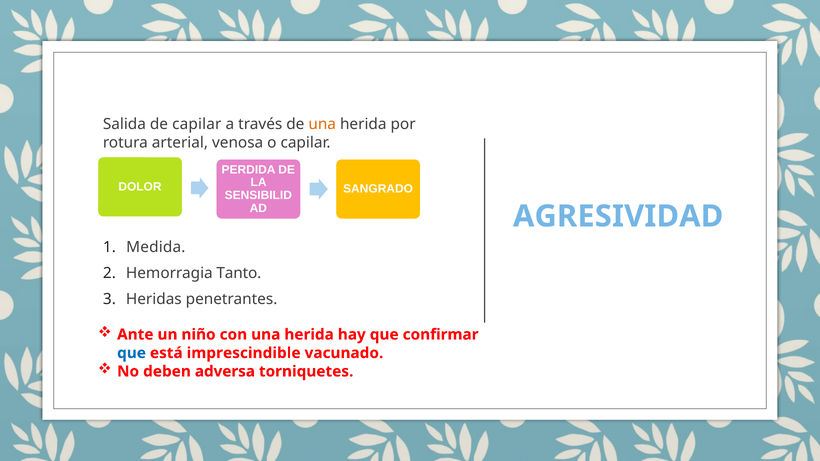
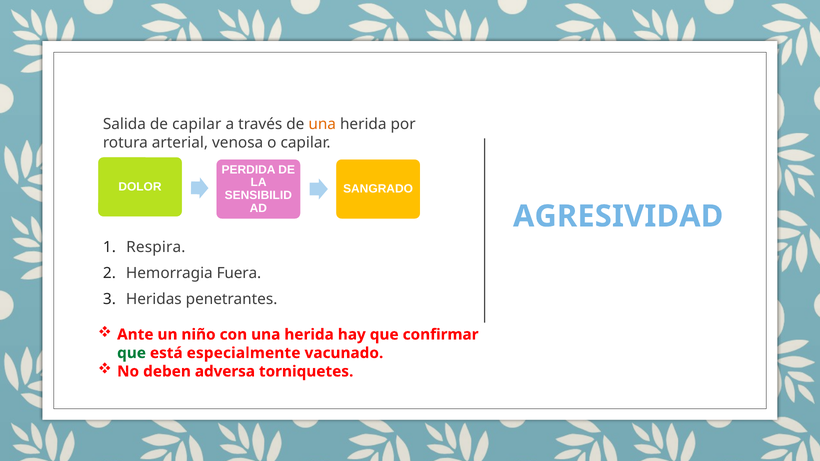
Medida: Medida -> Respira (156, 247)
Tanto: Tanto -> Fuera (239, 273)
que colour: blue -> green (132, 353)
imprescindible: imprescindible -> especialmente (244, 353)
